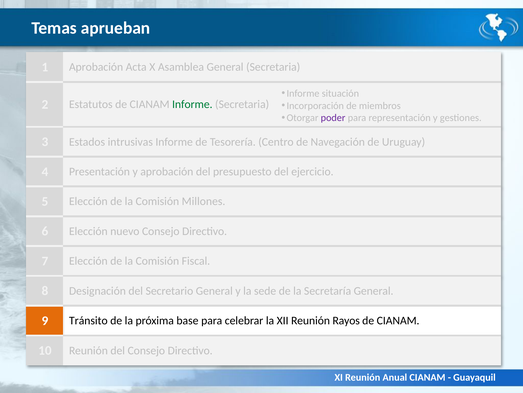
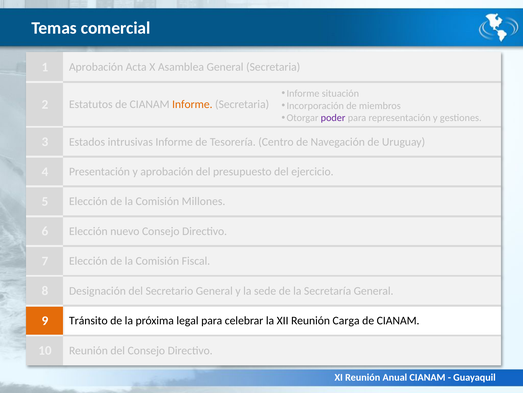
aprueban: aprueban -> comercial (116, 28)
Informe colour: green -> orange (192, 104)
base: base -> legal (187, 320)
Rayos: Rayos -> Carga (346, 320)
